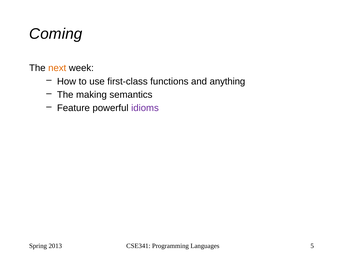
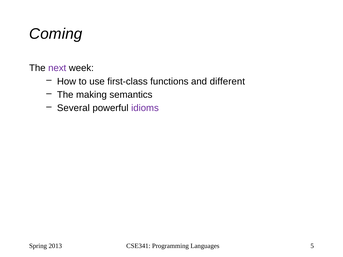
next colour: orange -> purple (57, 68)
anything: anything -> different (227, 81)
Feature: Feature -> Several (73, 108)
